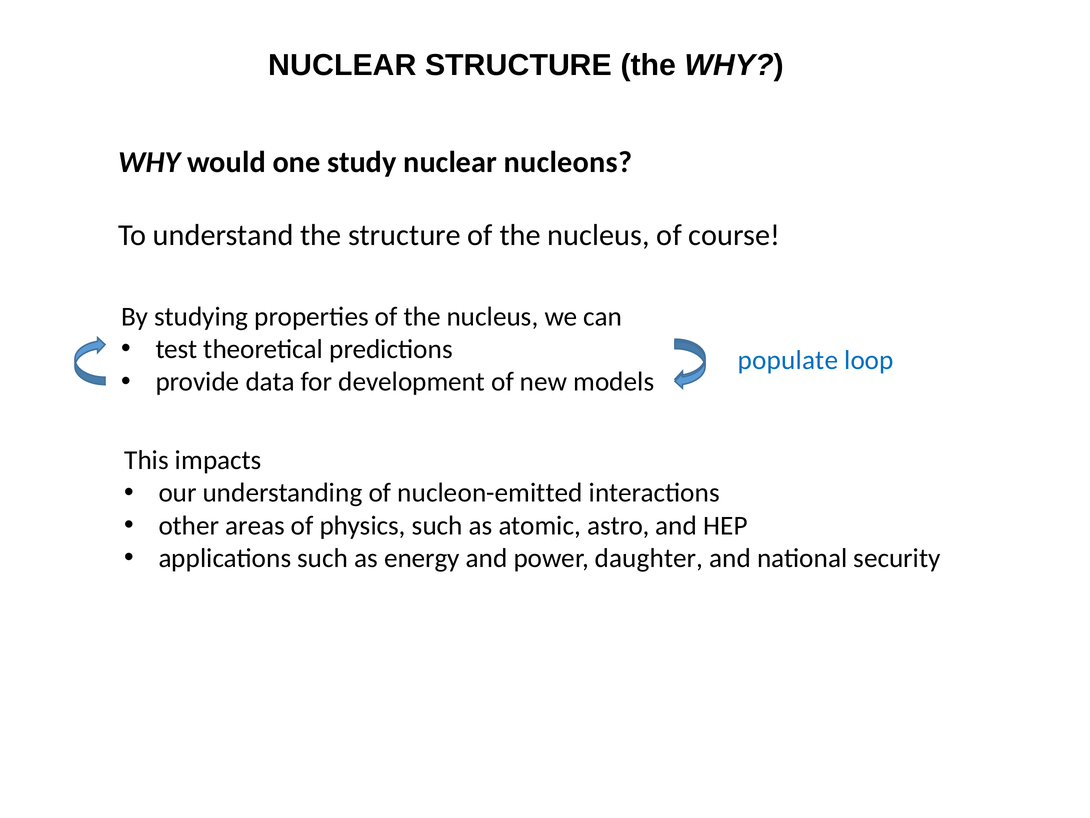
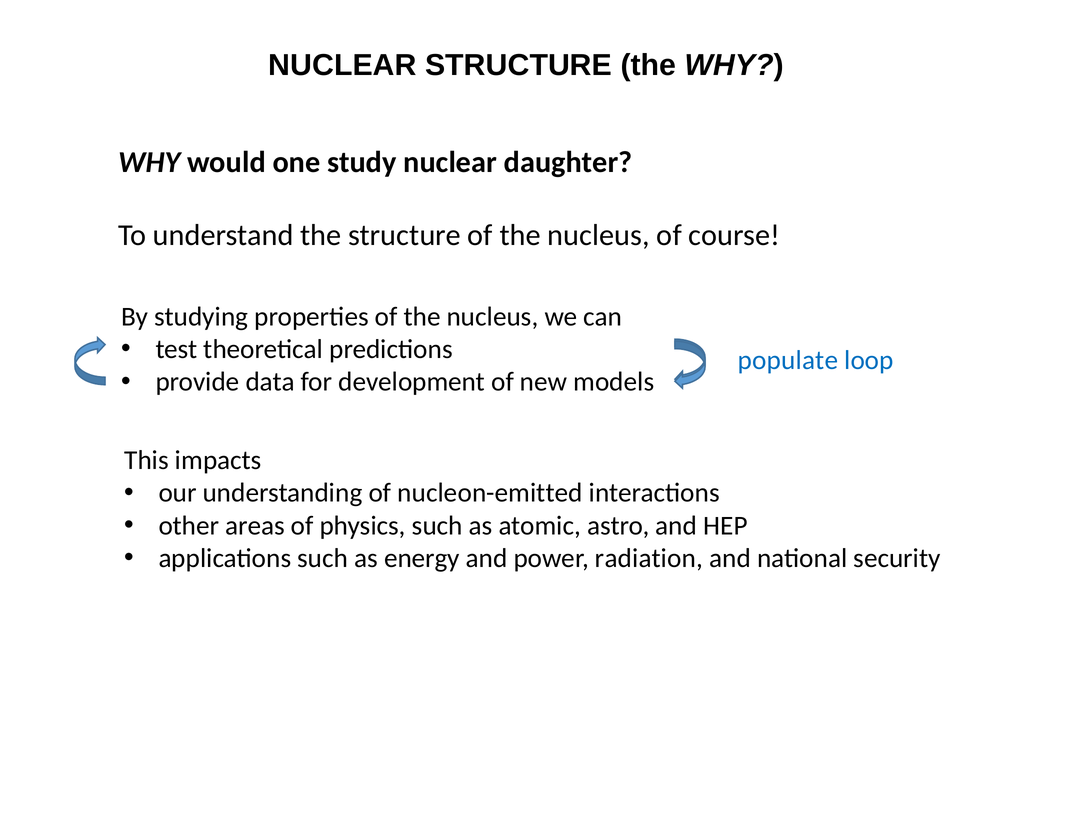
nucleons: nucleons -> daughter (568, 162)
daughter: daughter -> radiation (649, 558)
